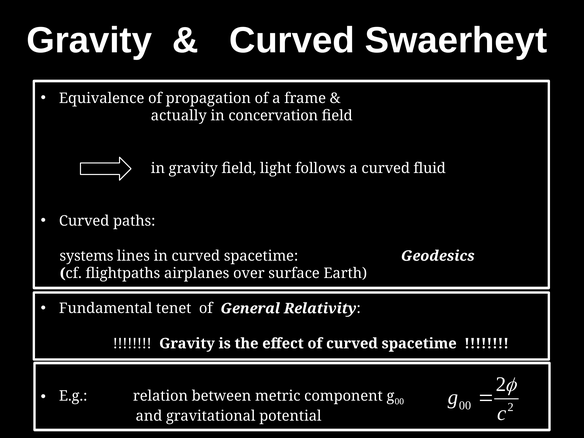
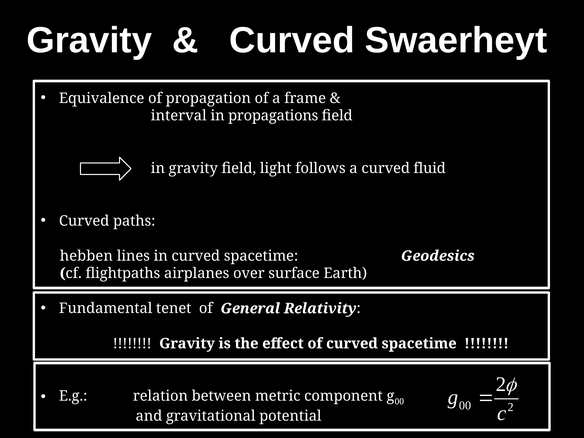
actually: actually -> interval (179, 116)
concervation: concervation -> propagations (273, 116)
systems: systems -> hebben (86, 256)
